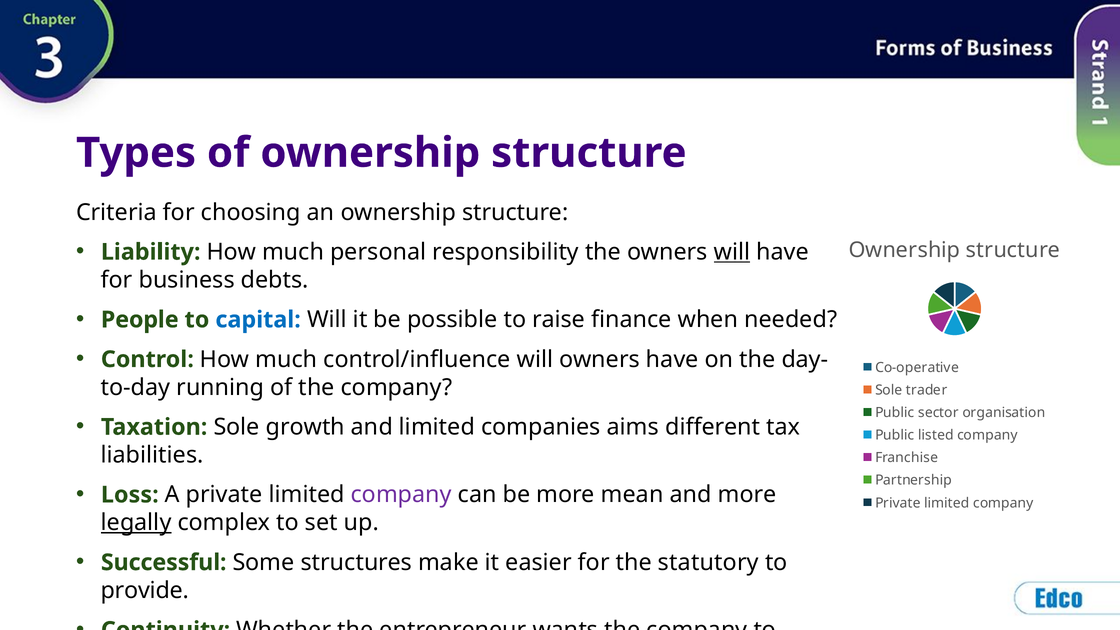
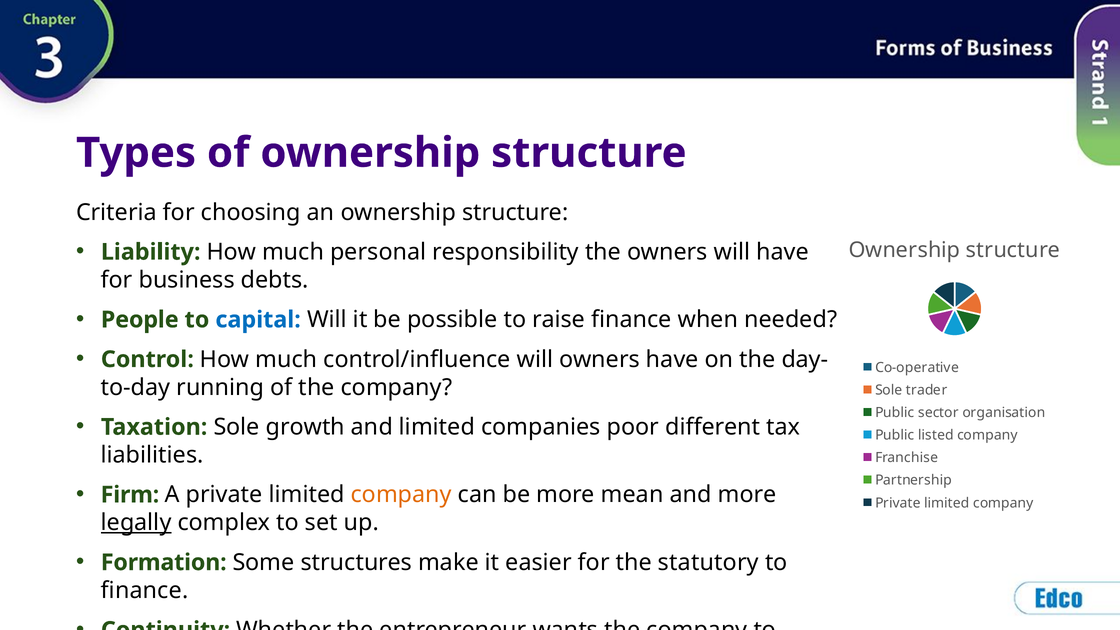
will underline: present -> none (732, 252)
aims: aims -> poor (633, 427)
Loss: Loss -> Firm (130, 495)
company colour: purple -> orange (401, 495)
Successful: Successful -> Formation (164, 562)
provide: provide -> finance (145, 590)
